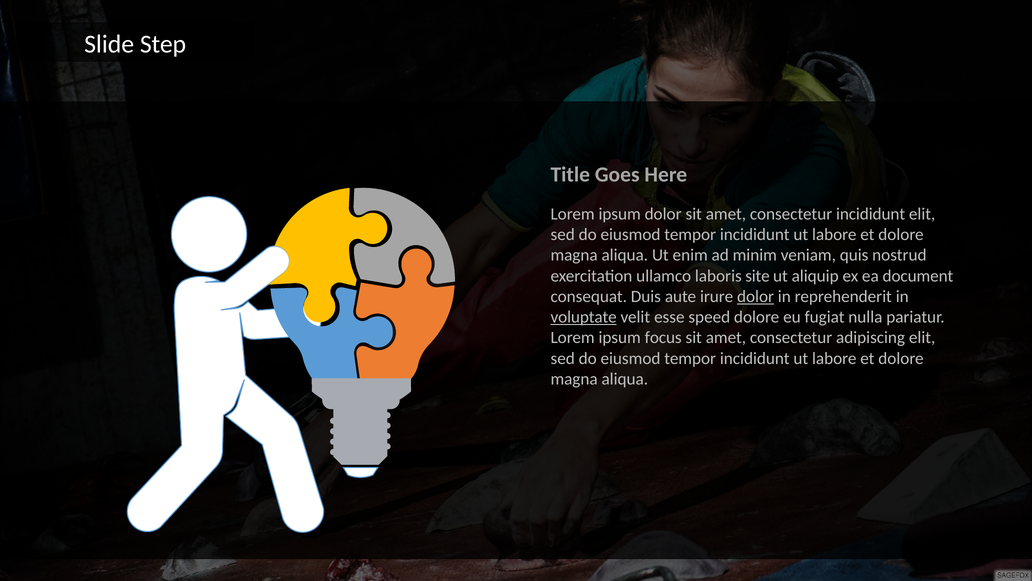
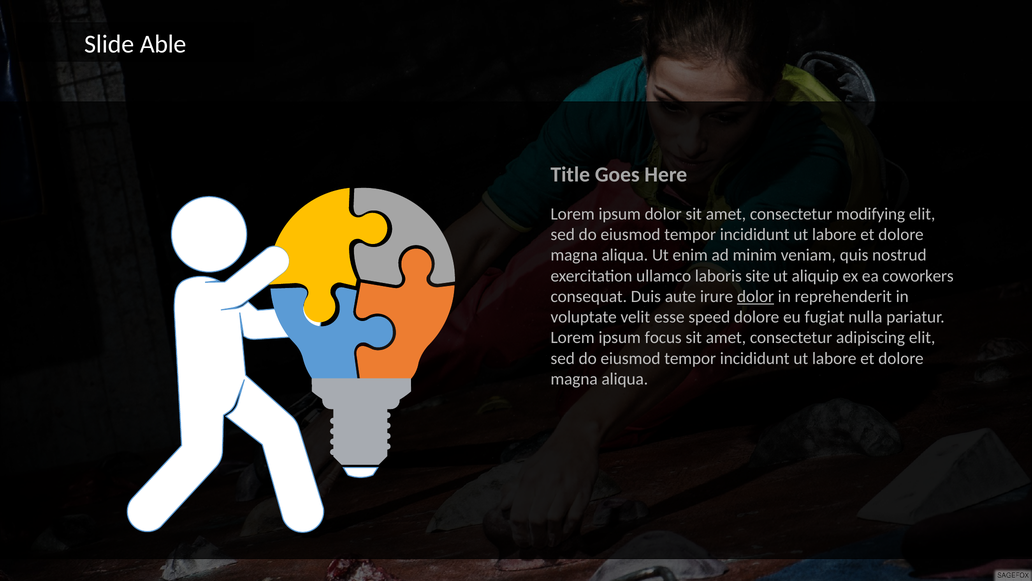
Step: Step -> Able (163, 44)
consectetur incididunt: incididunt -> modifying (871, 214)
document: document -> coworkers (918, 276)
voluptate underline: present -> none (584, 317)
